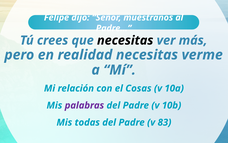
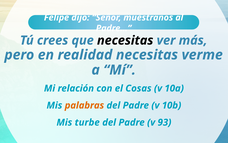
palabras colour: purple -> orange (84, 105)
todas: todas -> turbe (87, 122)
83: 83 -> 93 (165, 122)
